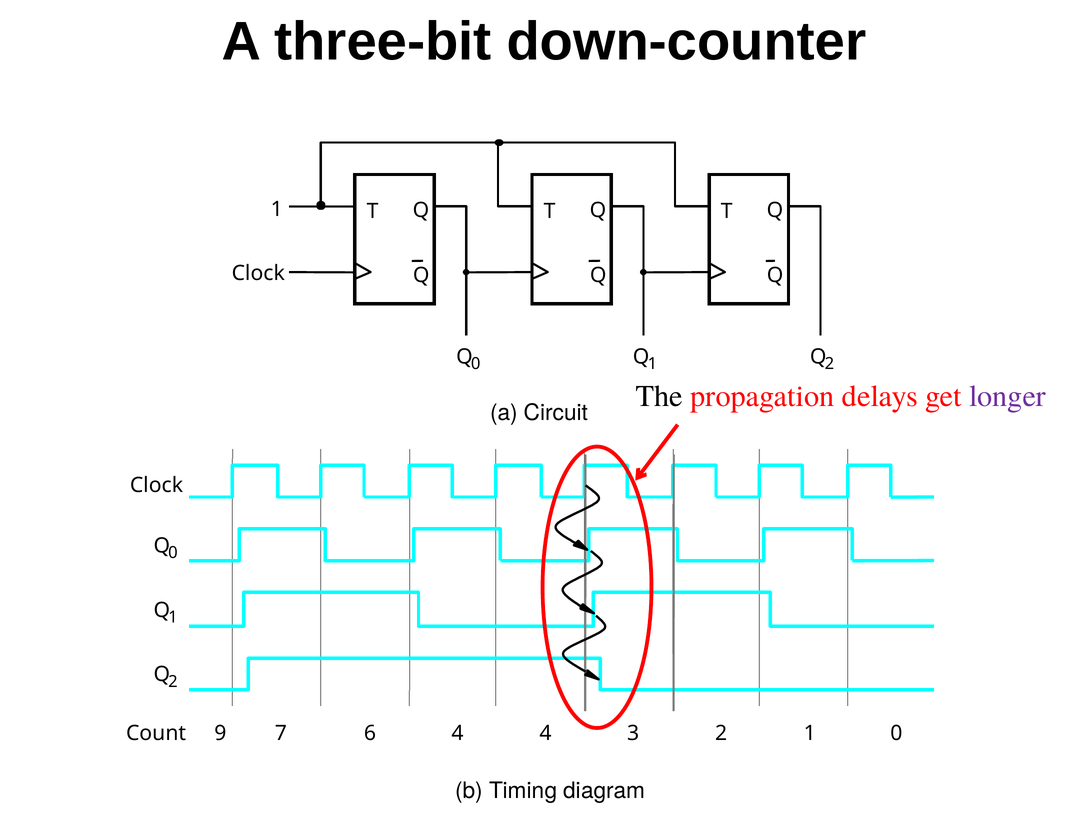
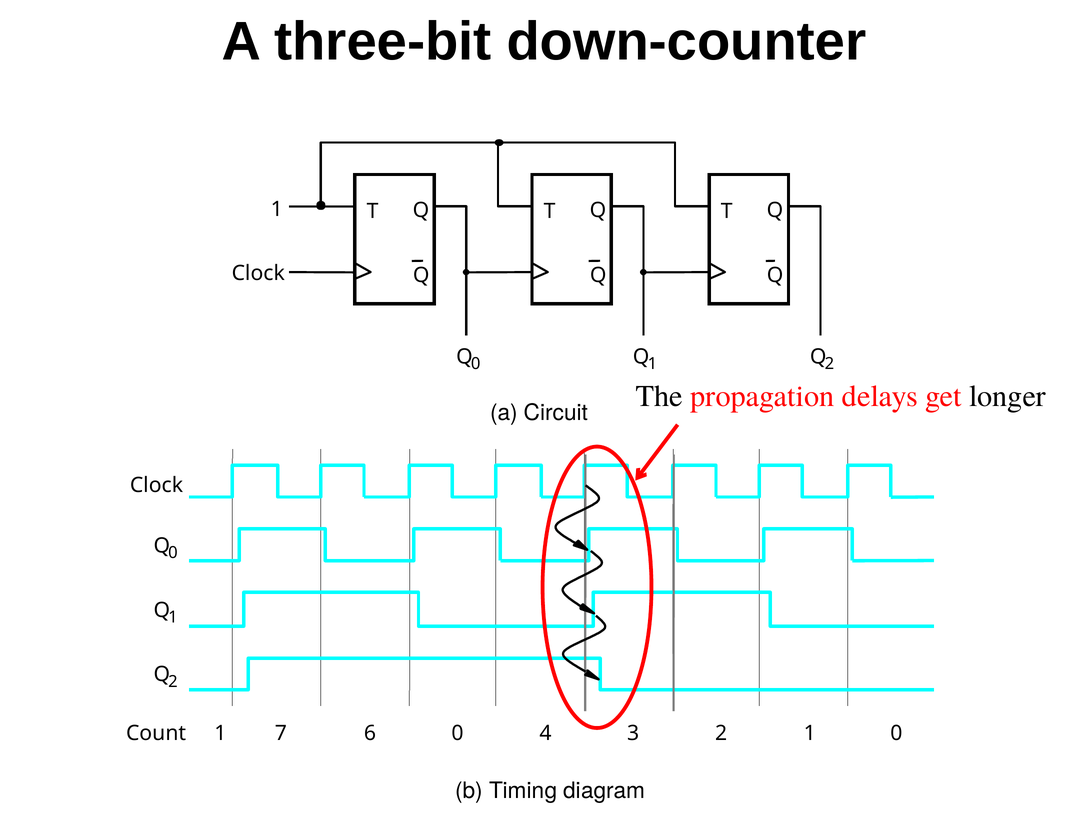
longer colour: purple -> black (1008, 396)
Count 9: 9 -> 1 (220, 733)
6 4: 4 -> 0 (458, 733)
